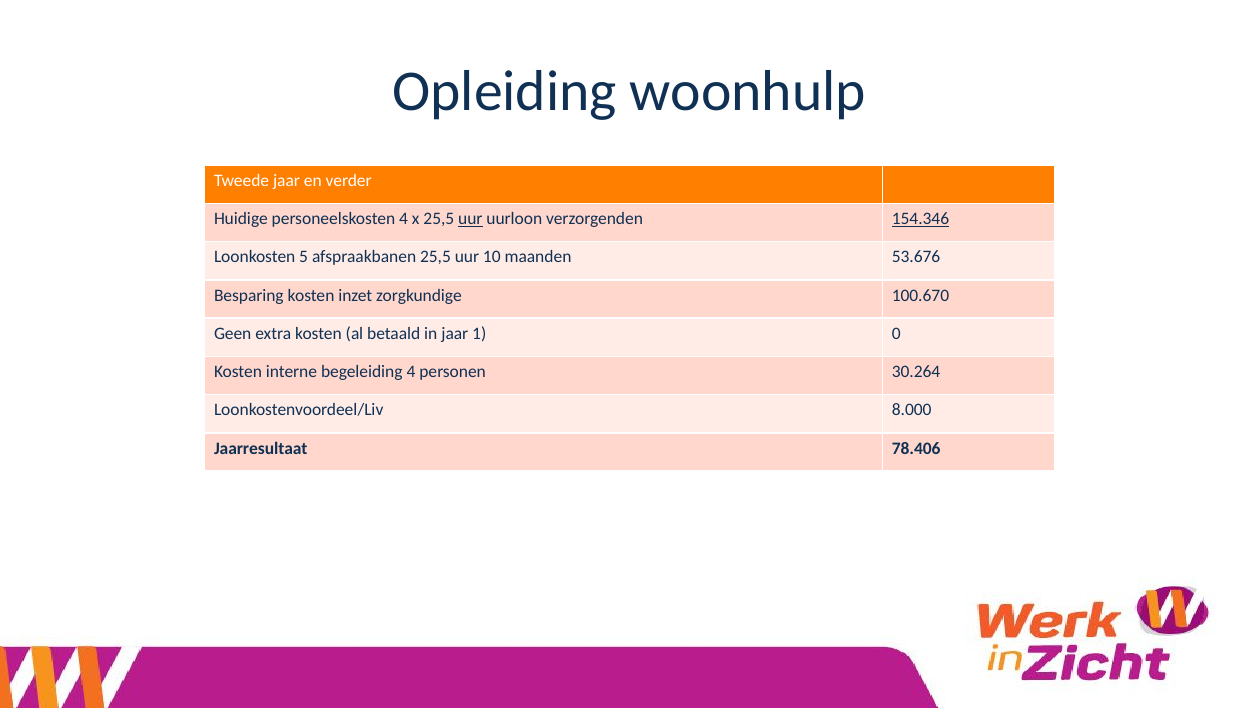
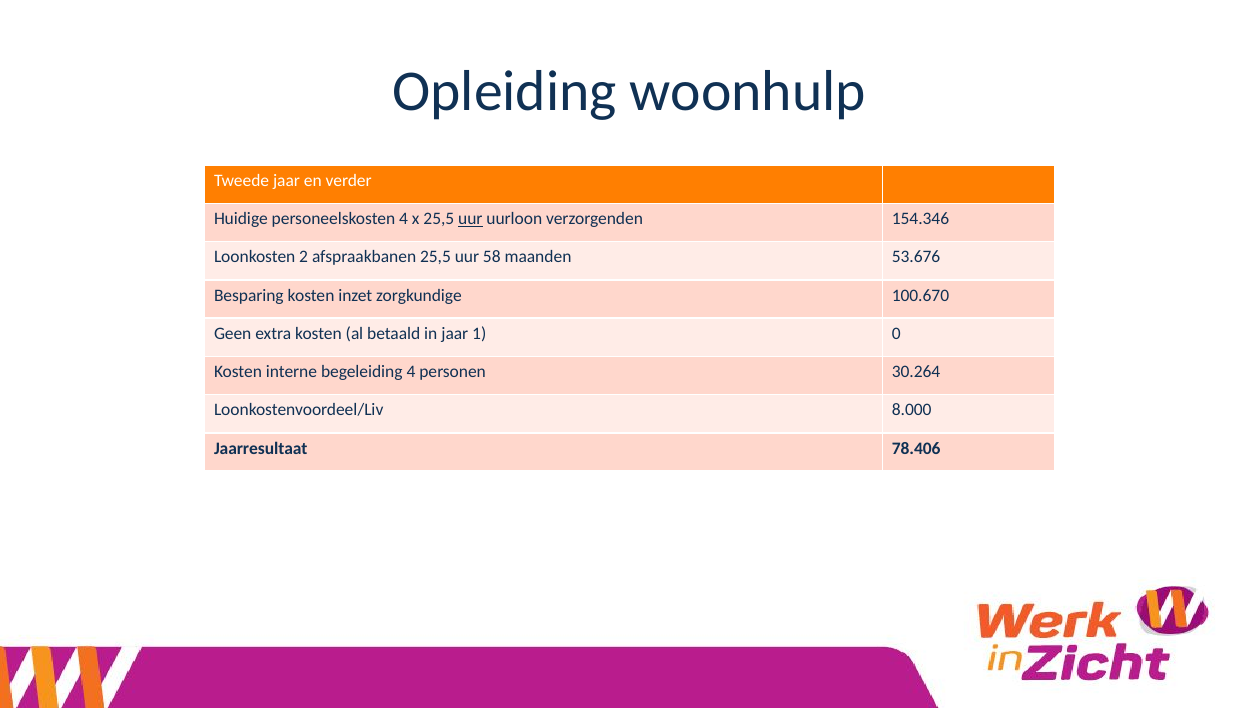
154.346 underline: present -> none (920, 219)
5: 5 -> 2 (304, 257)
10: 10 -> 58 (492, 257)
